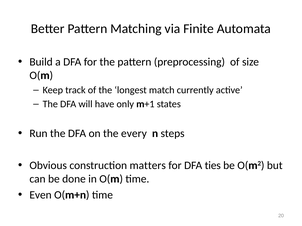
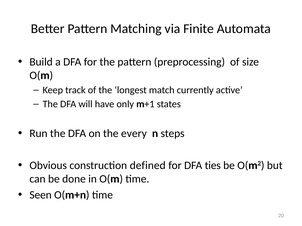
matters: matters -> defined (148, 166)
Even: Even -> Seen (41, 195)
